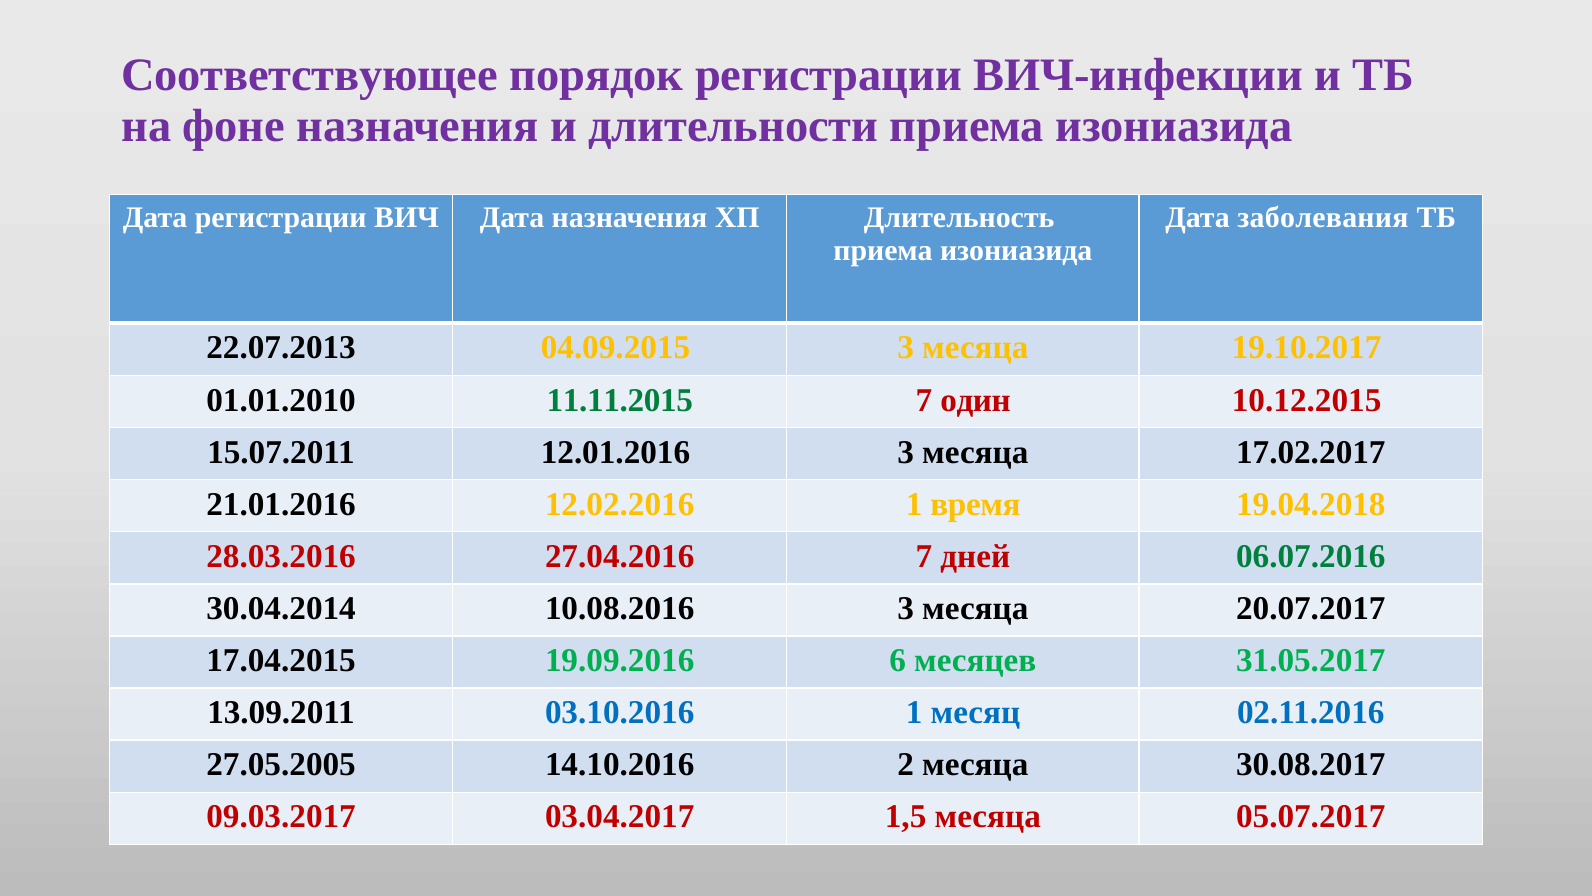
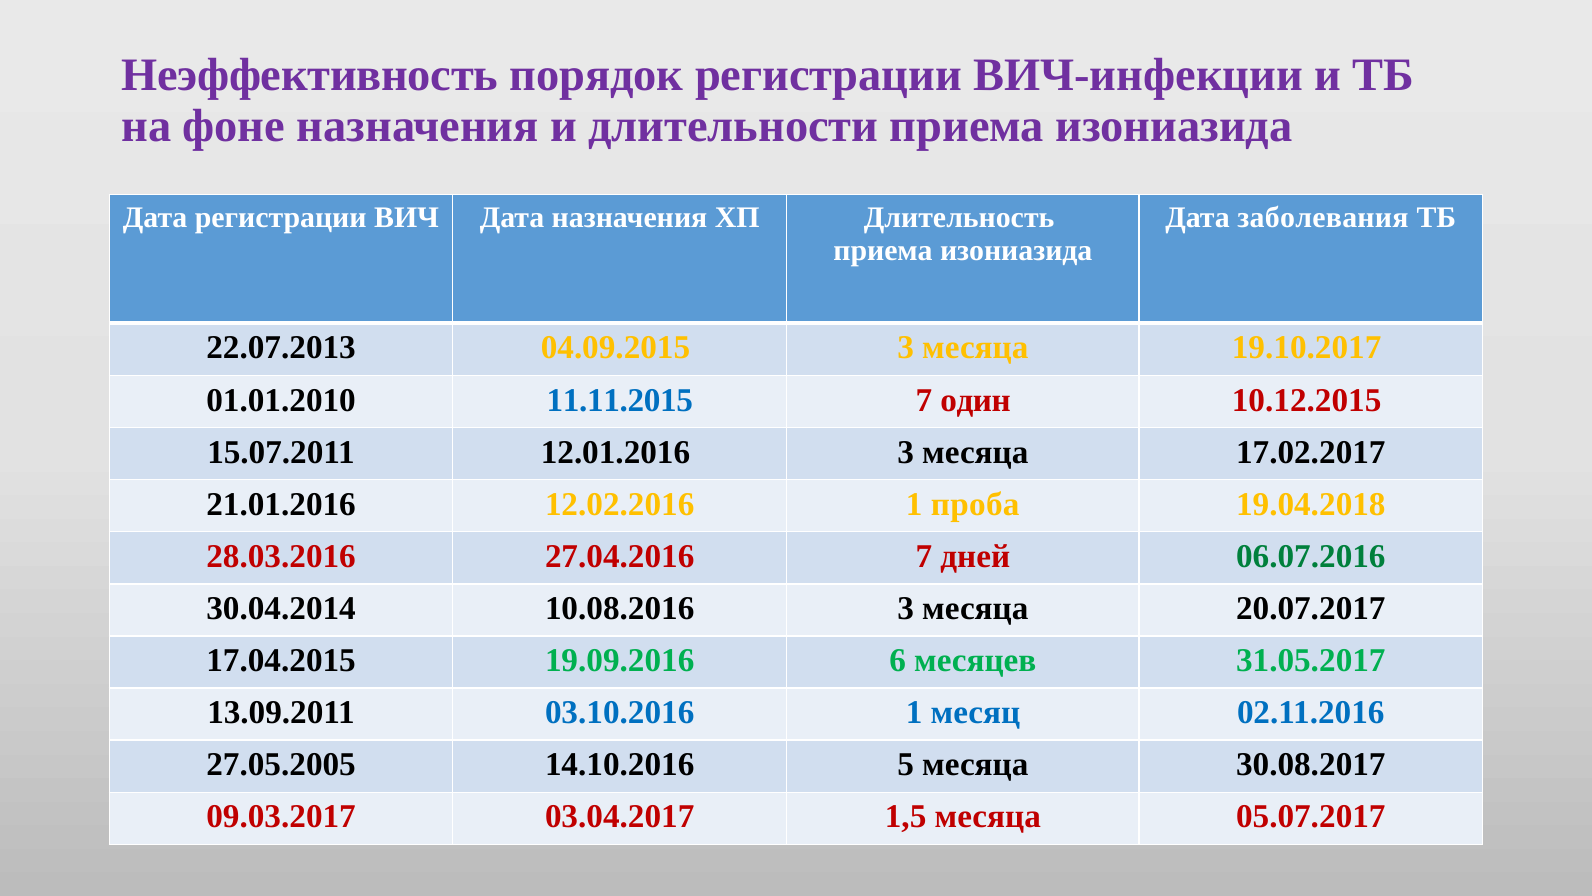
Соответствующее: Соответствующее -> Неэффективность (310, 76)
11.11.2015 colour: green -> blue (620, 400)
время: время -> проба (975, 504)
2: 2 -> 5 (906, 764)
